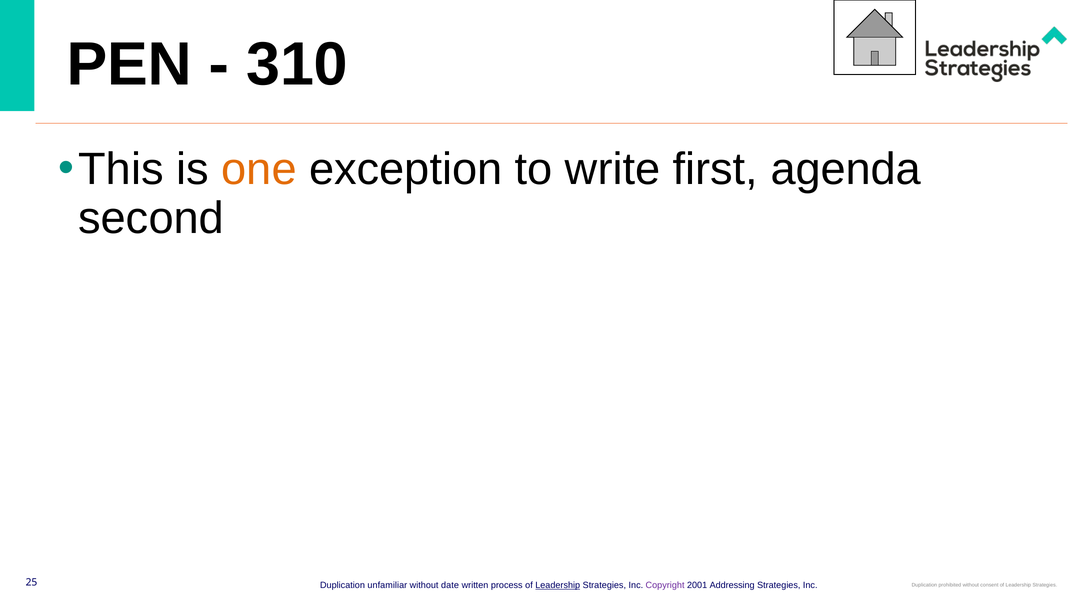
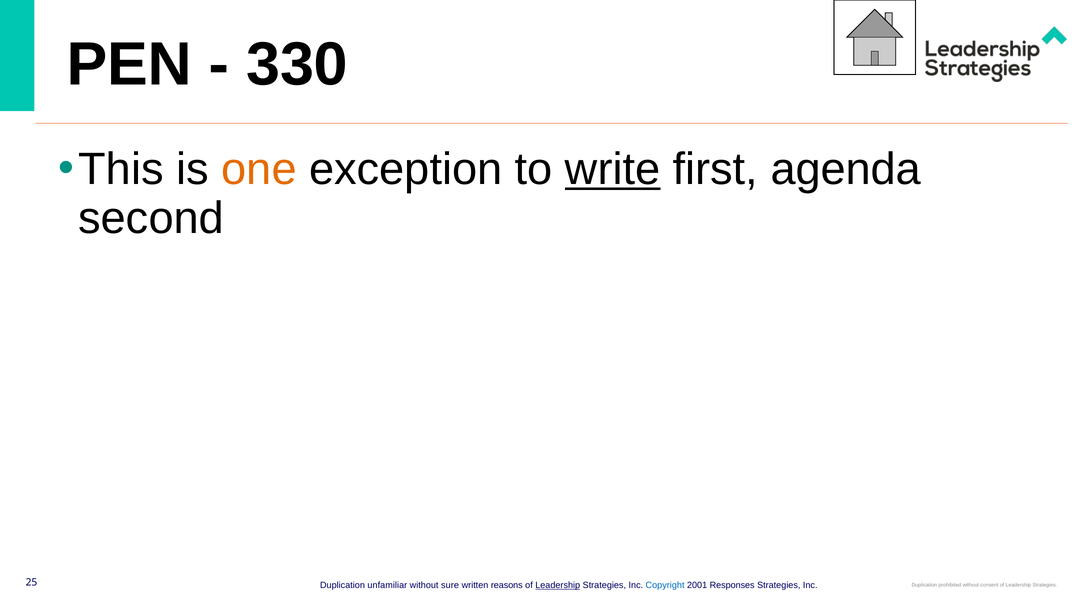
310: 310 -> 330 (297, 64)
write underline: none -> present (613, 169)
date: date -> sure (450, 584)
process: process -> reasons (507, 584)
Copyright colour: purple -> blue (665, 584)
Addressing: Addressing -> Responses (732, 584)
